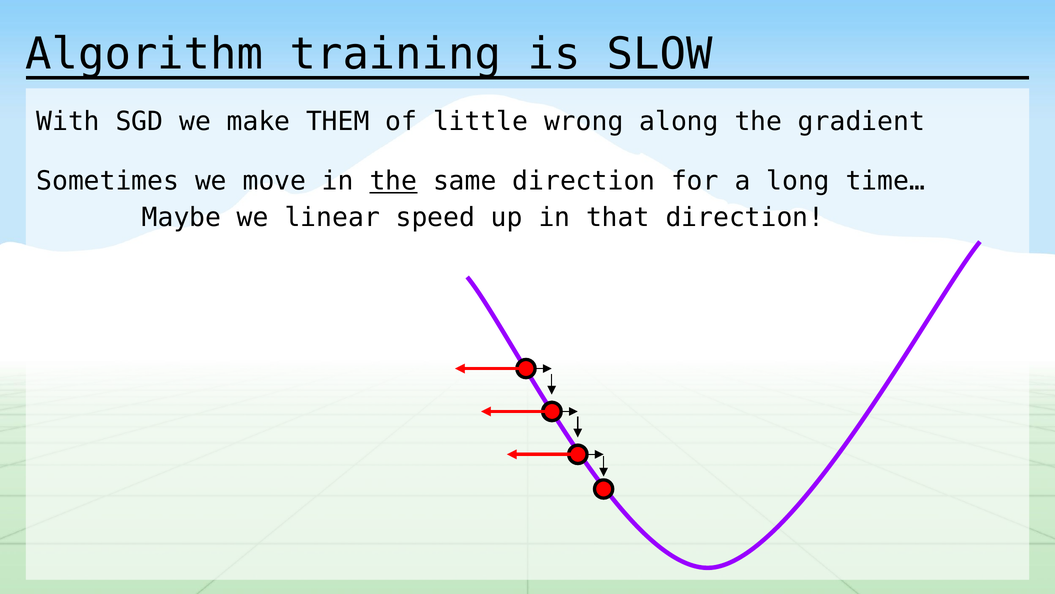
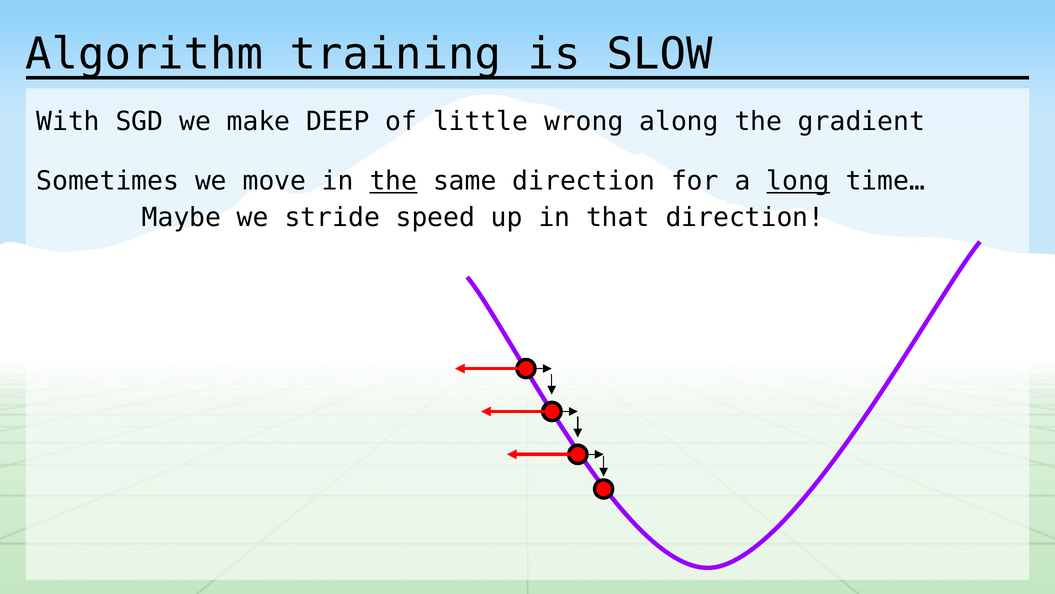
THEM: THEM -> DEEP (338, 121)
long underline: none -> present (798, 181)
linear: linear -> stride (332, 217)
